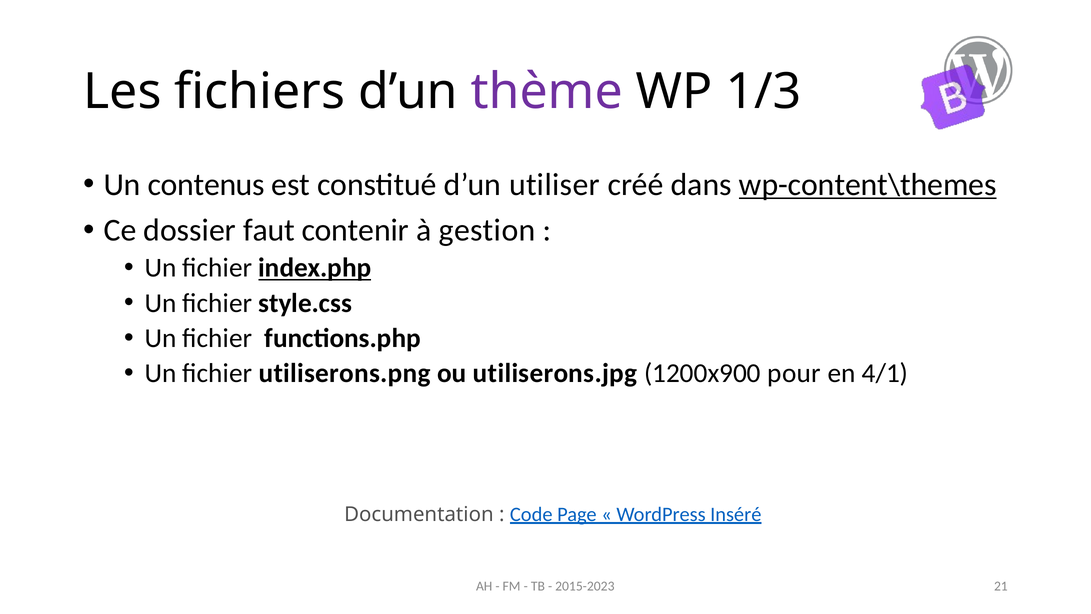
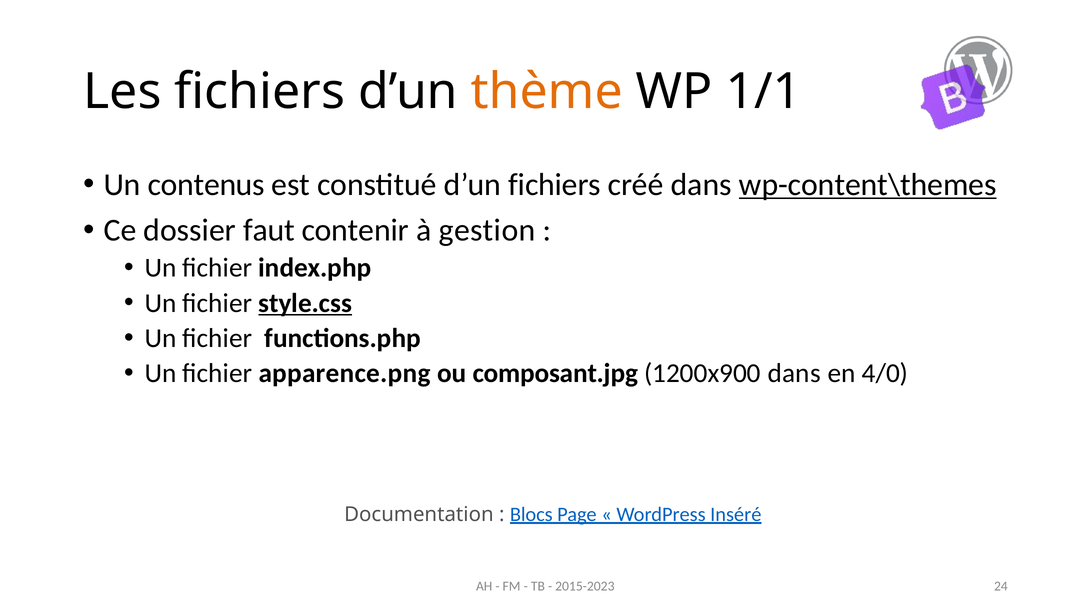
thème colour: purple -> orange (547, 92)
1/3: 1/3 -> 1/1 (764, 92)
d’un utiliser: utiliser -> fichiers (555, 184)
index.php underline: present -> none (315, 268)
style.css underline: none -> present (305, 303)
utiliserons.png: utiliserons.png -> apparence.png (345, 373)
utiliserons.jpg: utiliserons.jpg -> composant.jpg (555, 373)
1200x900 pour: pour -> dans (794, 373)
4/1: 4/1 -> 4/0 (885, 373)
Code: Code -> Blocs (531, 514)
21: 21 -> 24 (1001, 586)
